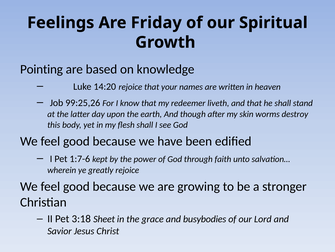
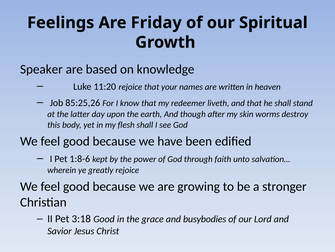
Pointing: Pointing -> Speaker (41, 69)
14:20: 14:20 -> 11:20 (105, 86)
99:25,26: 99:25,26 -> 85:25,26 (83, 103)
1:7-6: 1:7-6 -> 1:8-6 (80, 158)
3:18 Sheet: Sheet -> Good (104, 219)
